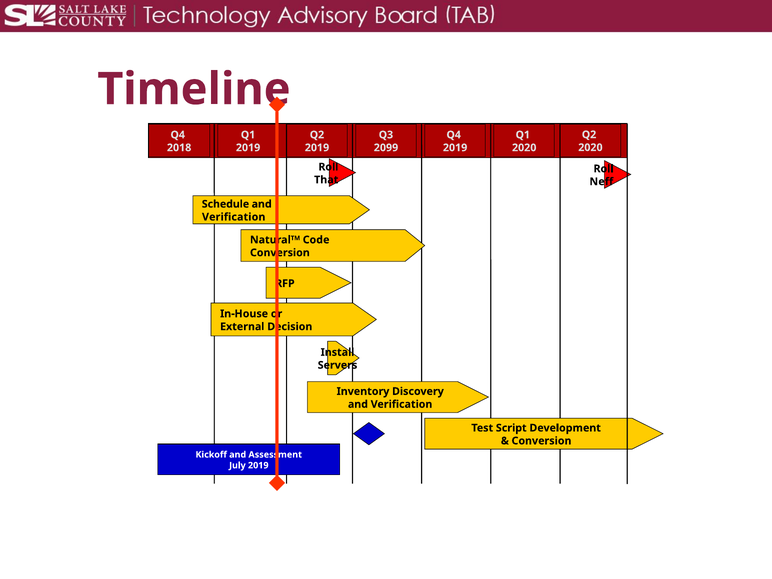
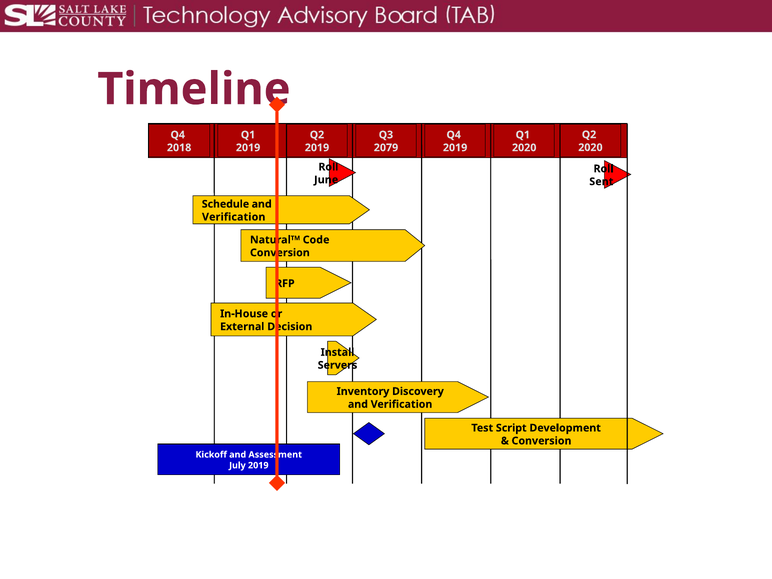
2099: 2099 -> 2079 (386, 148)
That: That -> June (326, 180)
Neff: Neff -> Sent (601, 182)
